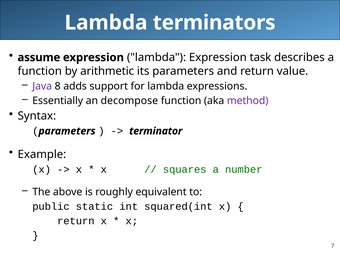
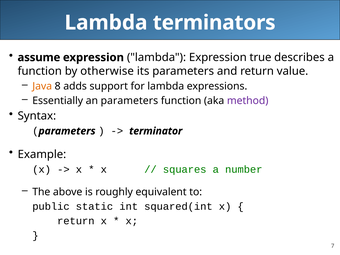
task: task -> true (260, 57)
arithmetic: arithmetic -> otherwise (107, 71)
Java colour: purple -> orange (42, 86)
an decompose: decompose -> parameters (129, 101)
